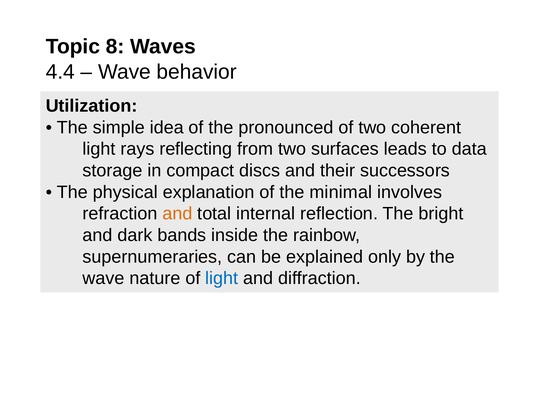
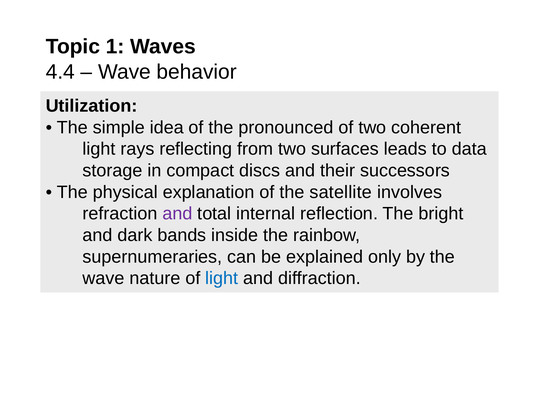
8: 8 -> 1 (115, 47)
minimal: minimal -> satellite (341, 192)
and colour: orange -> purple (177, 214)
